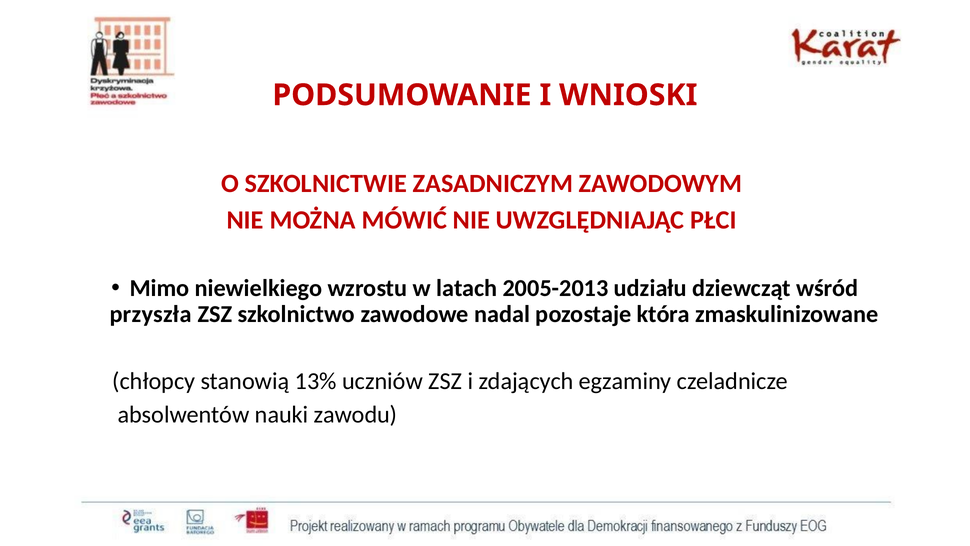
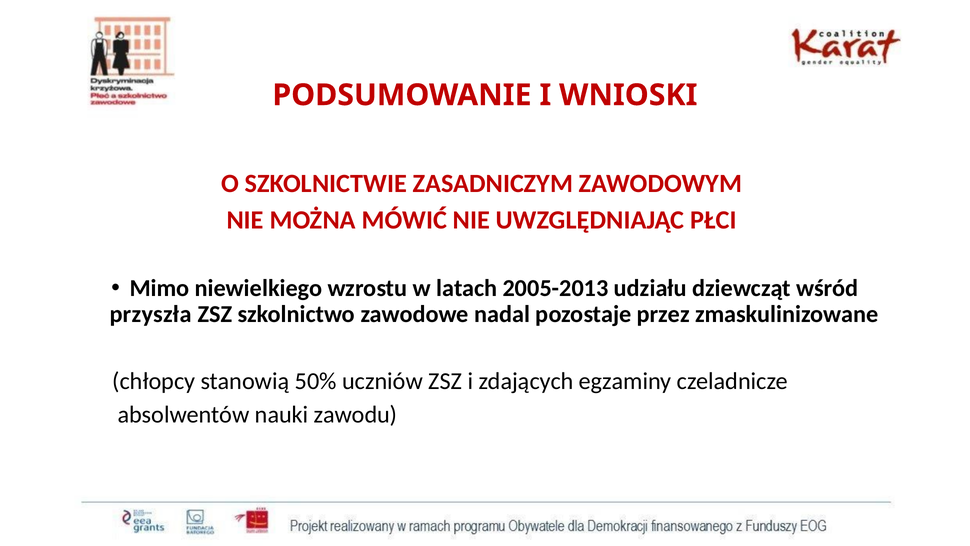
która: która -> przez (663, 314)
13%: 13% -> 50% (316, 381)
